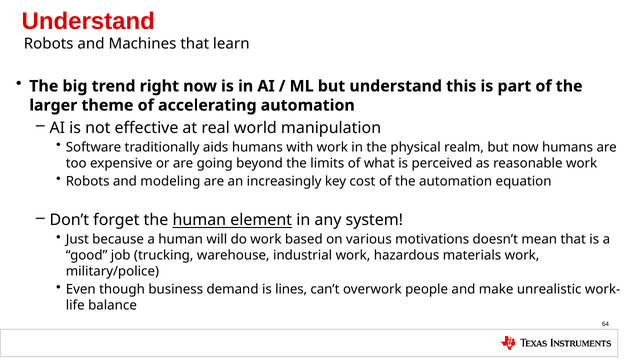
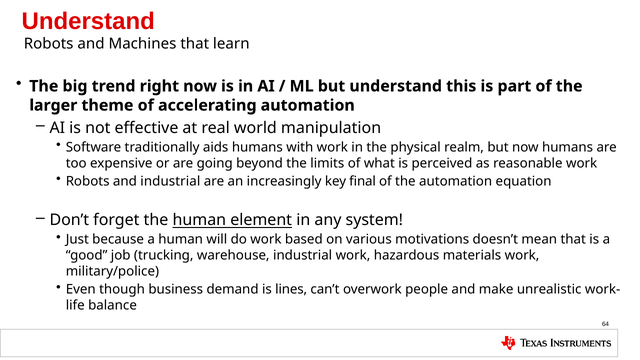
and modeling: modeling -> industrial (170, 181)
cost: cost -> final (363, 181)
